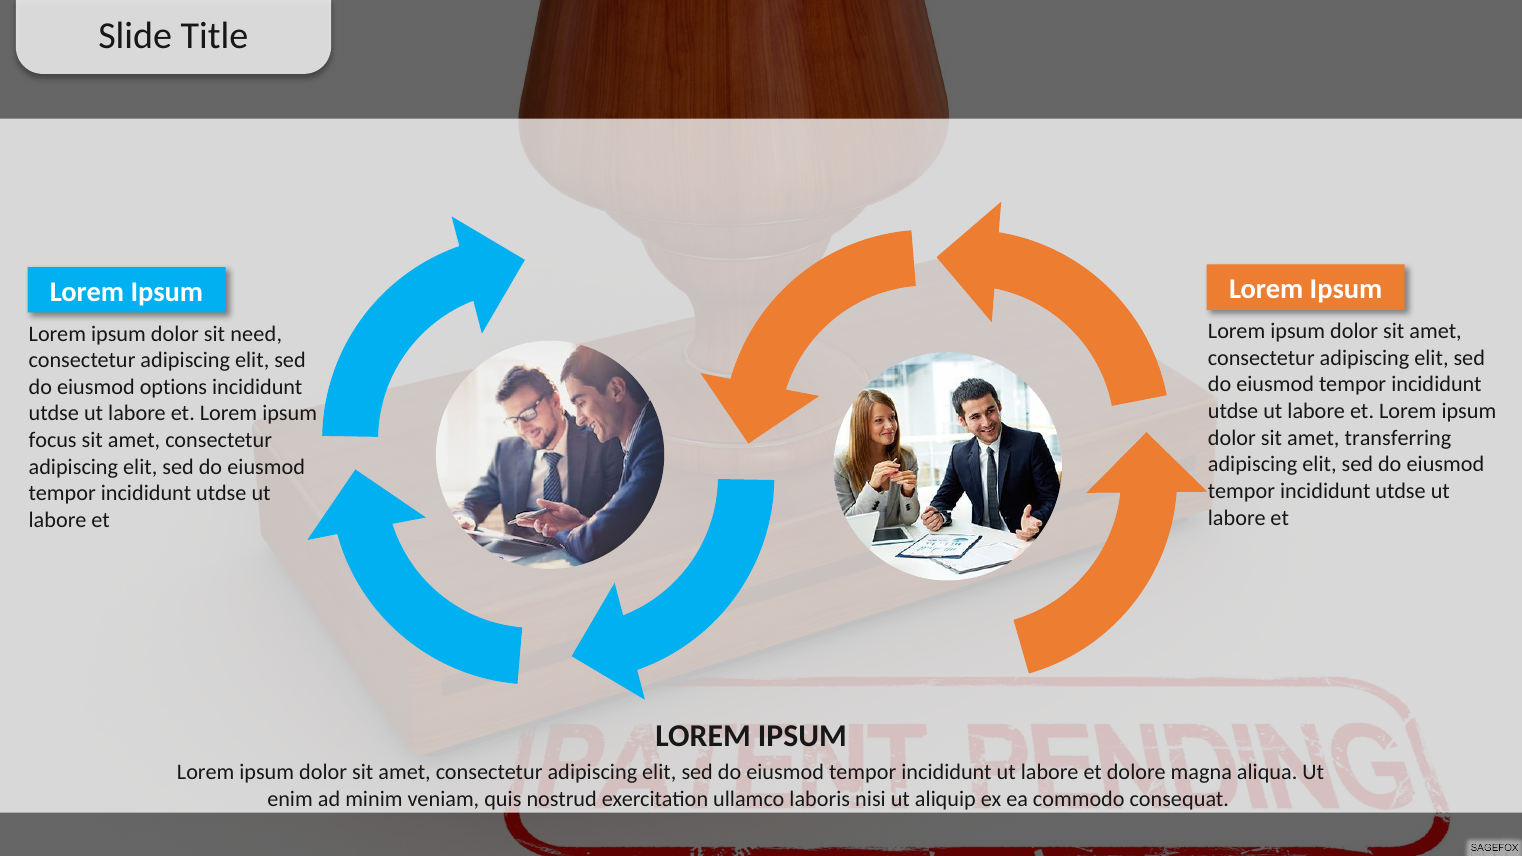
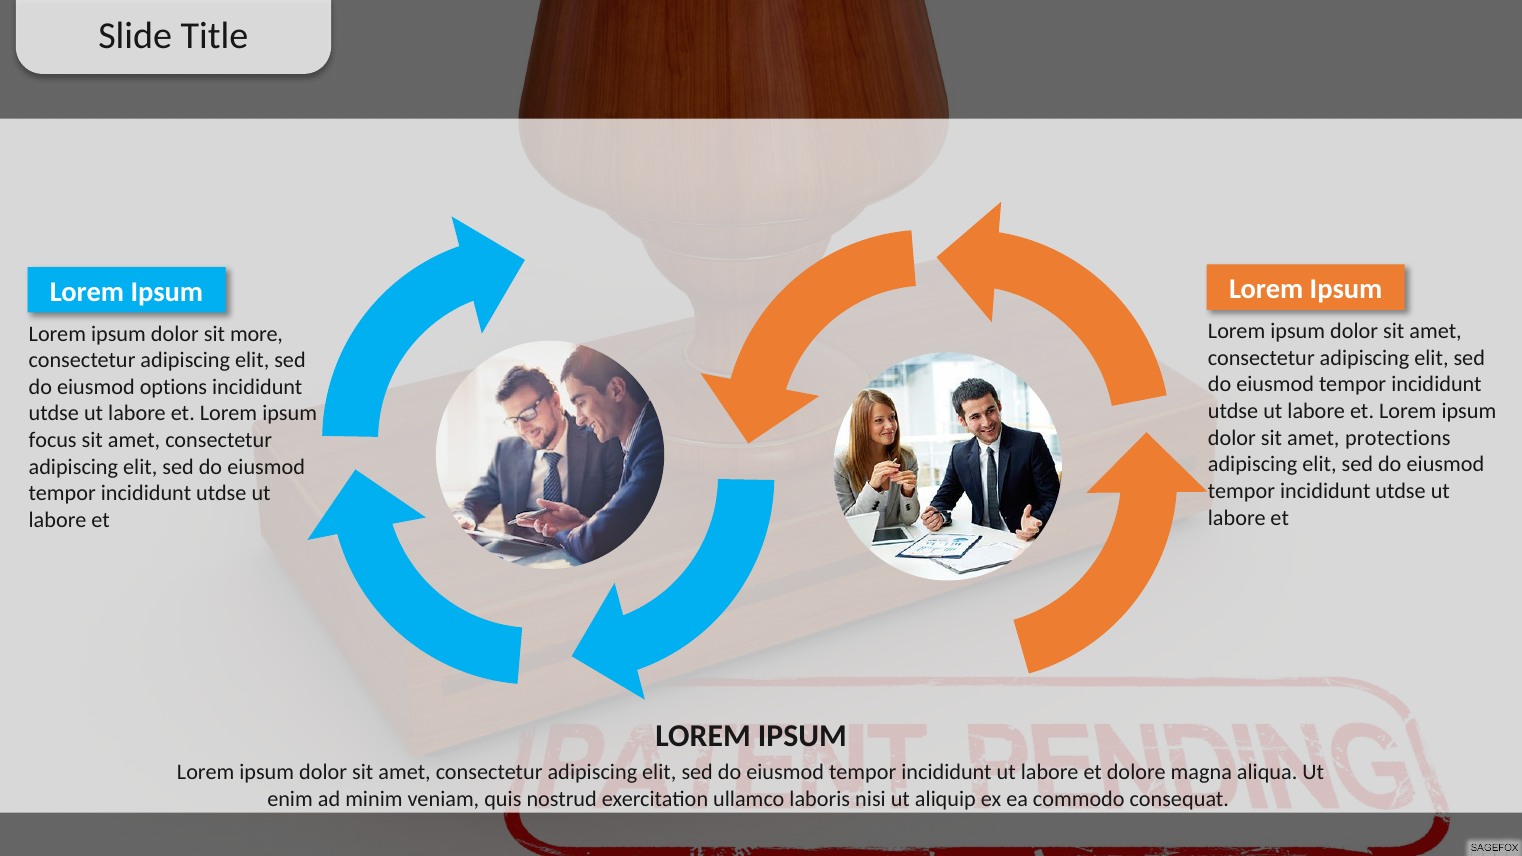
need: need -> more (256, 334)
transferring: transferring -> protections (1398, 438)
